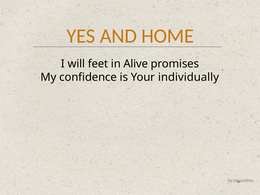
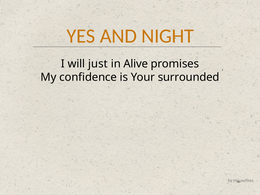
HOME: HOME -> NIGHT (168, 36)
feet: feet -> just (98, 64)
individually: individually -> surrounded (189, 77)
